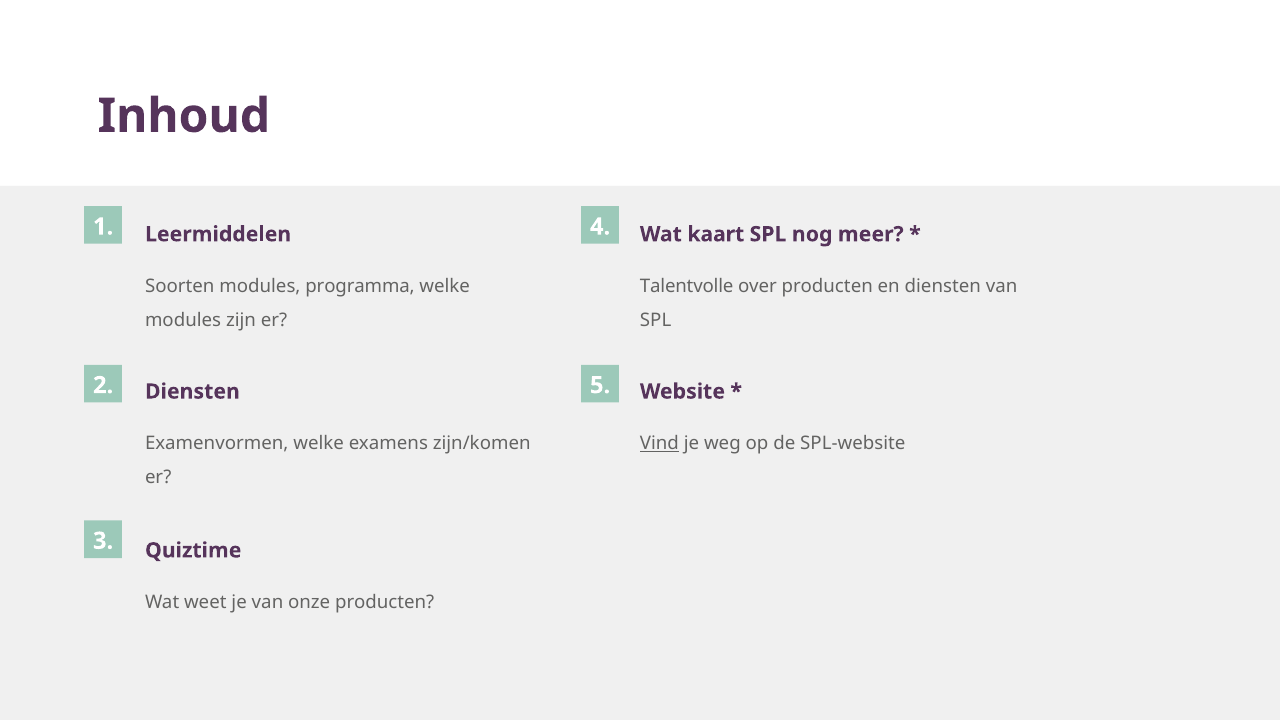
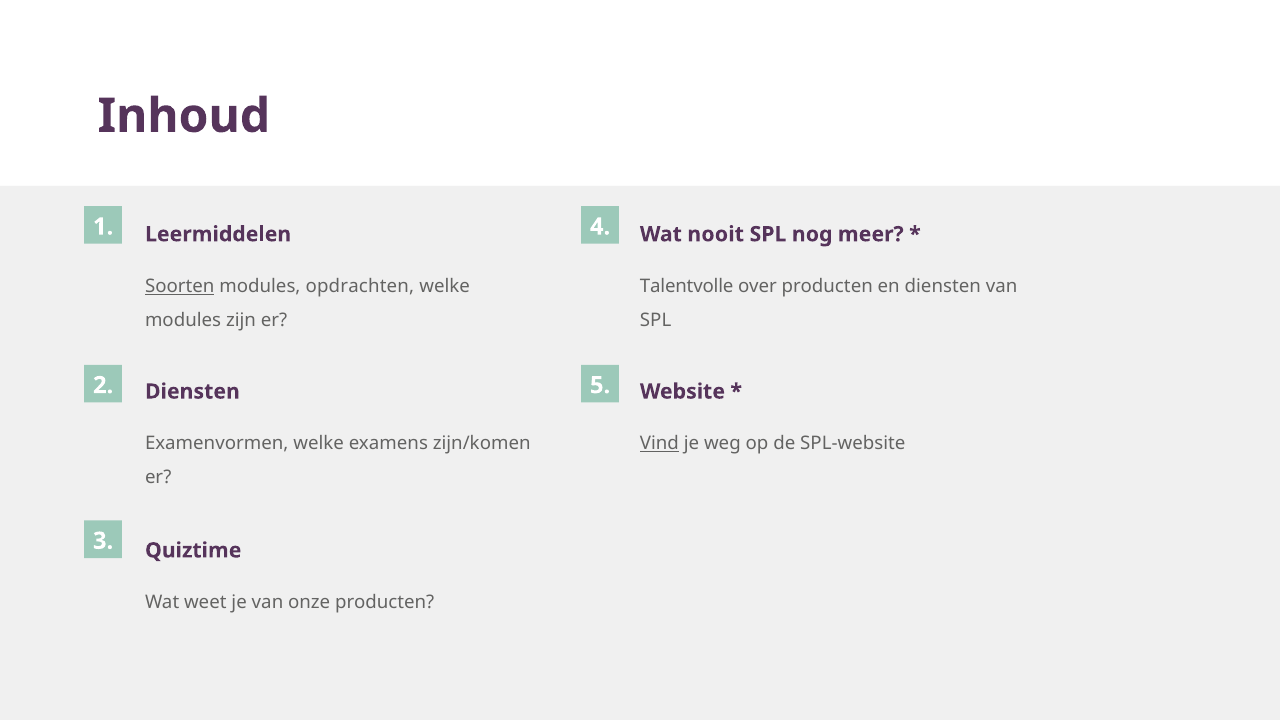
kaart: kaart -> nooit (716, 234)
Soorten underline: none -> present (180, 287)
programma: programma -> opdrachten (360, 287)
